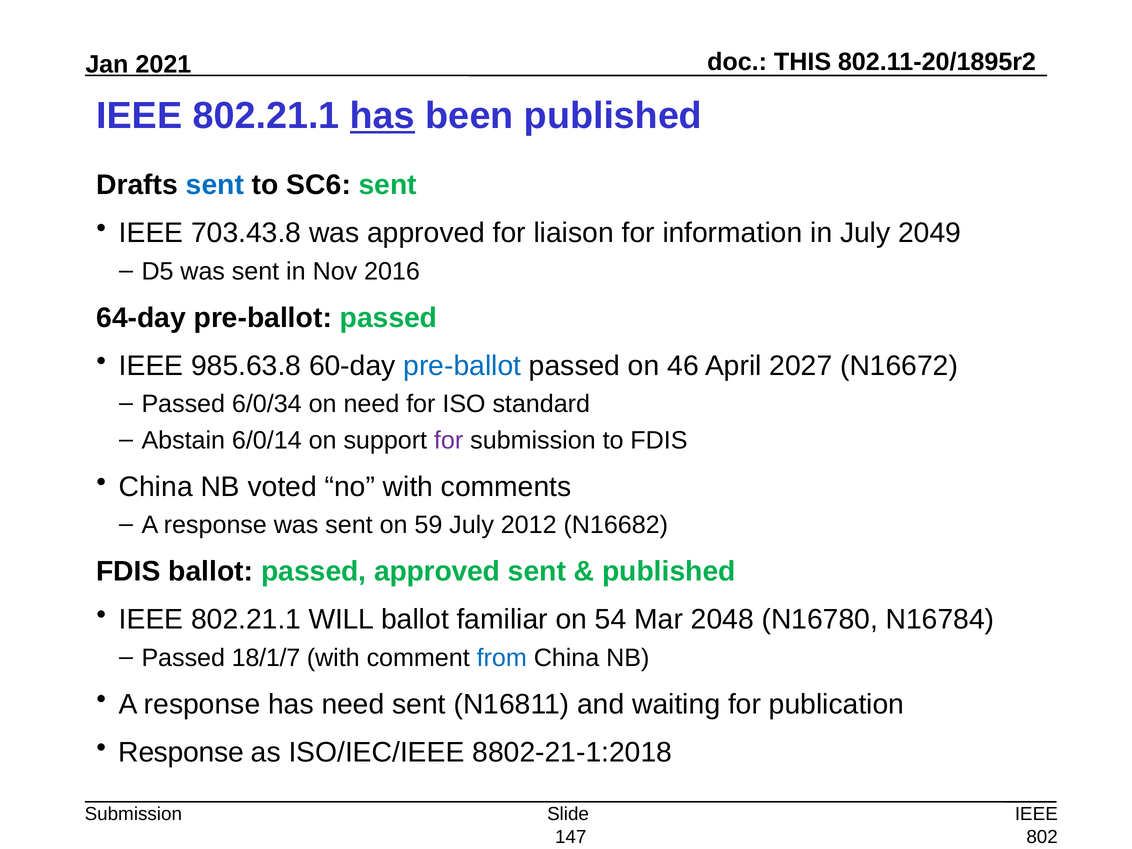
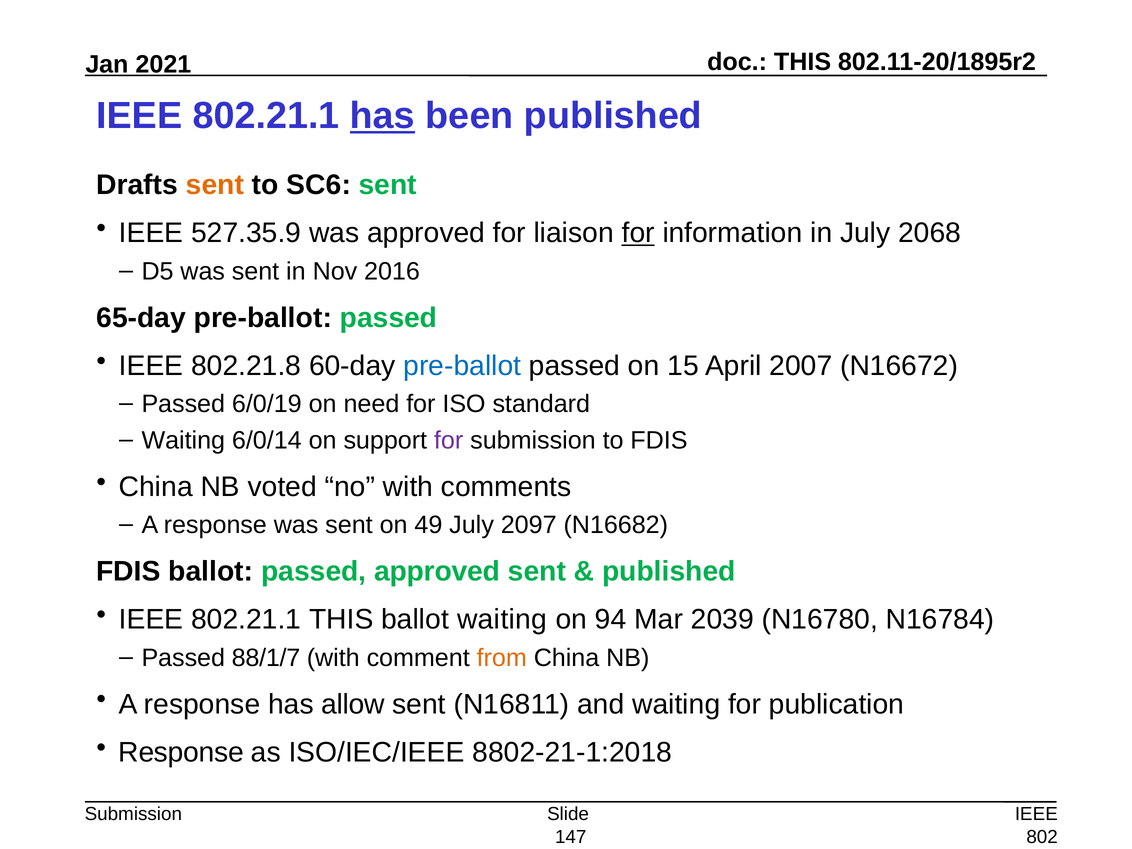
sent colour: blue -> orange (215, 185)
703.43.8: 703.43.8 -> 527.35.9 (246, 233)
for underline: none -> present (638, 233)
2049: 2049 -> 2068 (930, 233)
64-day: 64-day -> 65-day (141, 318)
985.63.8: 985.63.8 -> 802.21.8 (246, 366)
46: 46 -> 15 (683, 366)
2027: 2027 -> 2007 (801, 366)
6/0/34: 6/0/34 -> 6/0/19 (267, 404)
Abstain: Abstain -> Waiting (183, 440)
59: 59 -> 49 (428, 525)
2012: 2012 -> 2097 (529, 525)
802.21.1 WILL: WILL -> THIS (341, 620)
ballot familiar: familiar -> waiting (502, 620)
54: 54 -> 94 (611, 620)
2048: 2048 -> 2039 (722, 620)
18/1/7: 18/1/7 -> 88/1/7 (266, 658)
from colour: blue -> orange (502, 658)
has need: need -> allow (353, 704)
